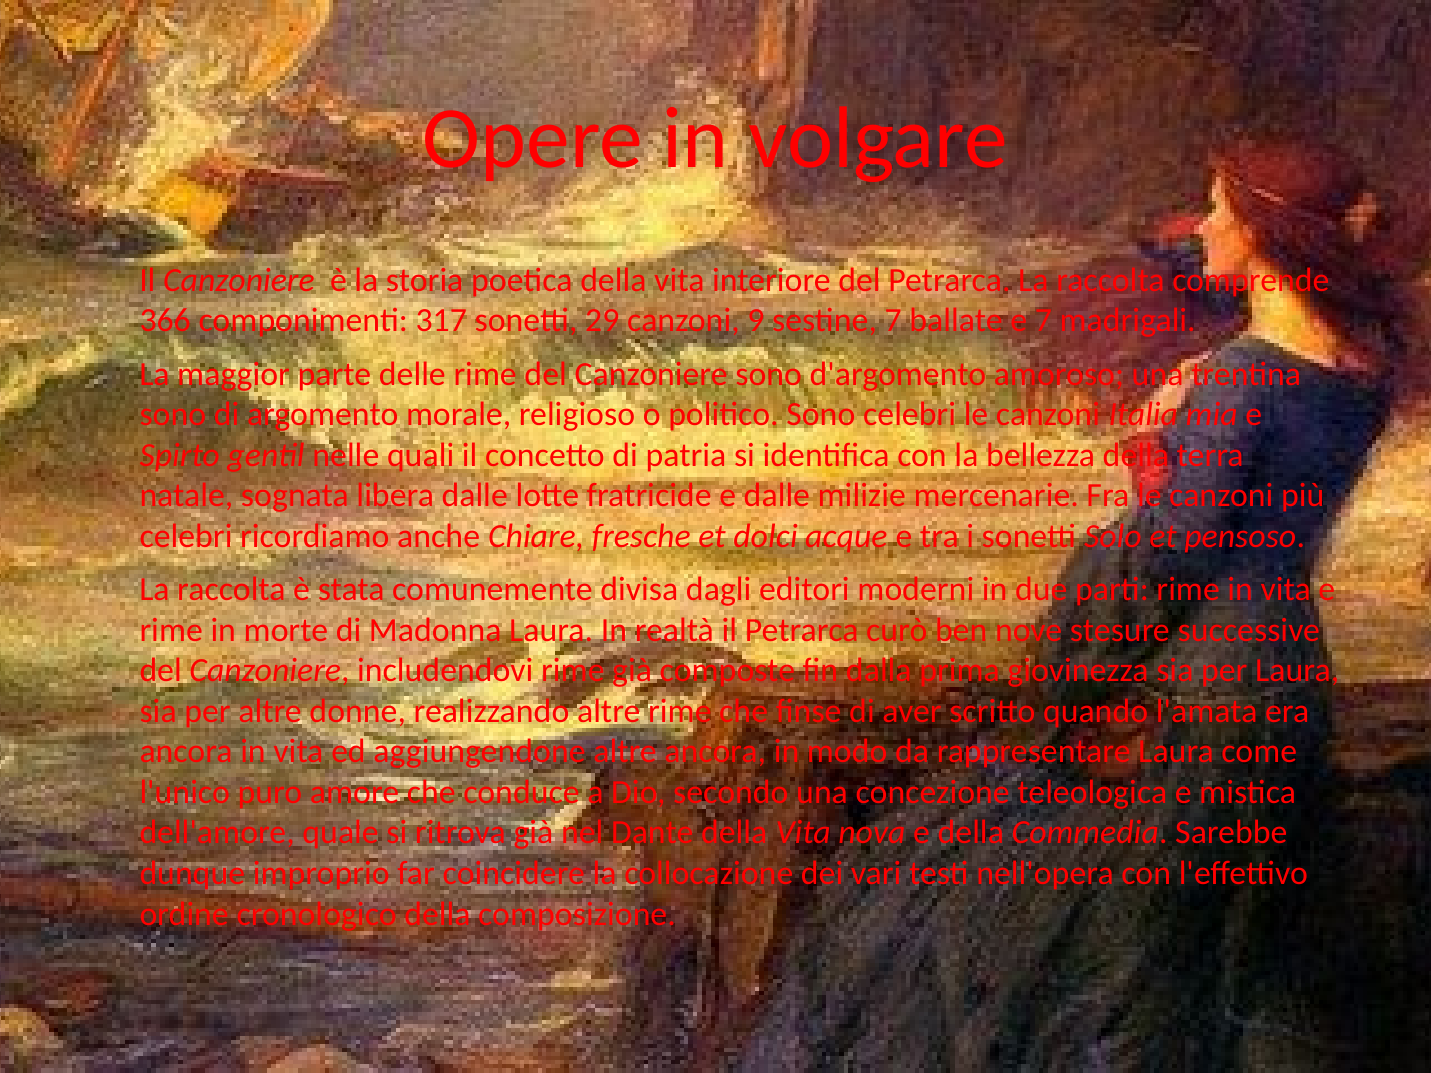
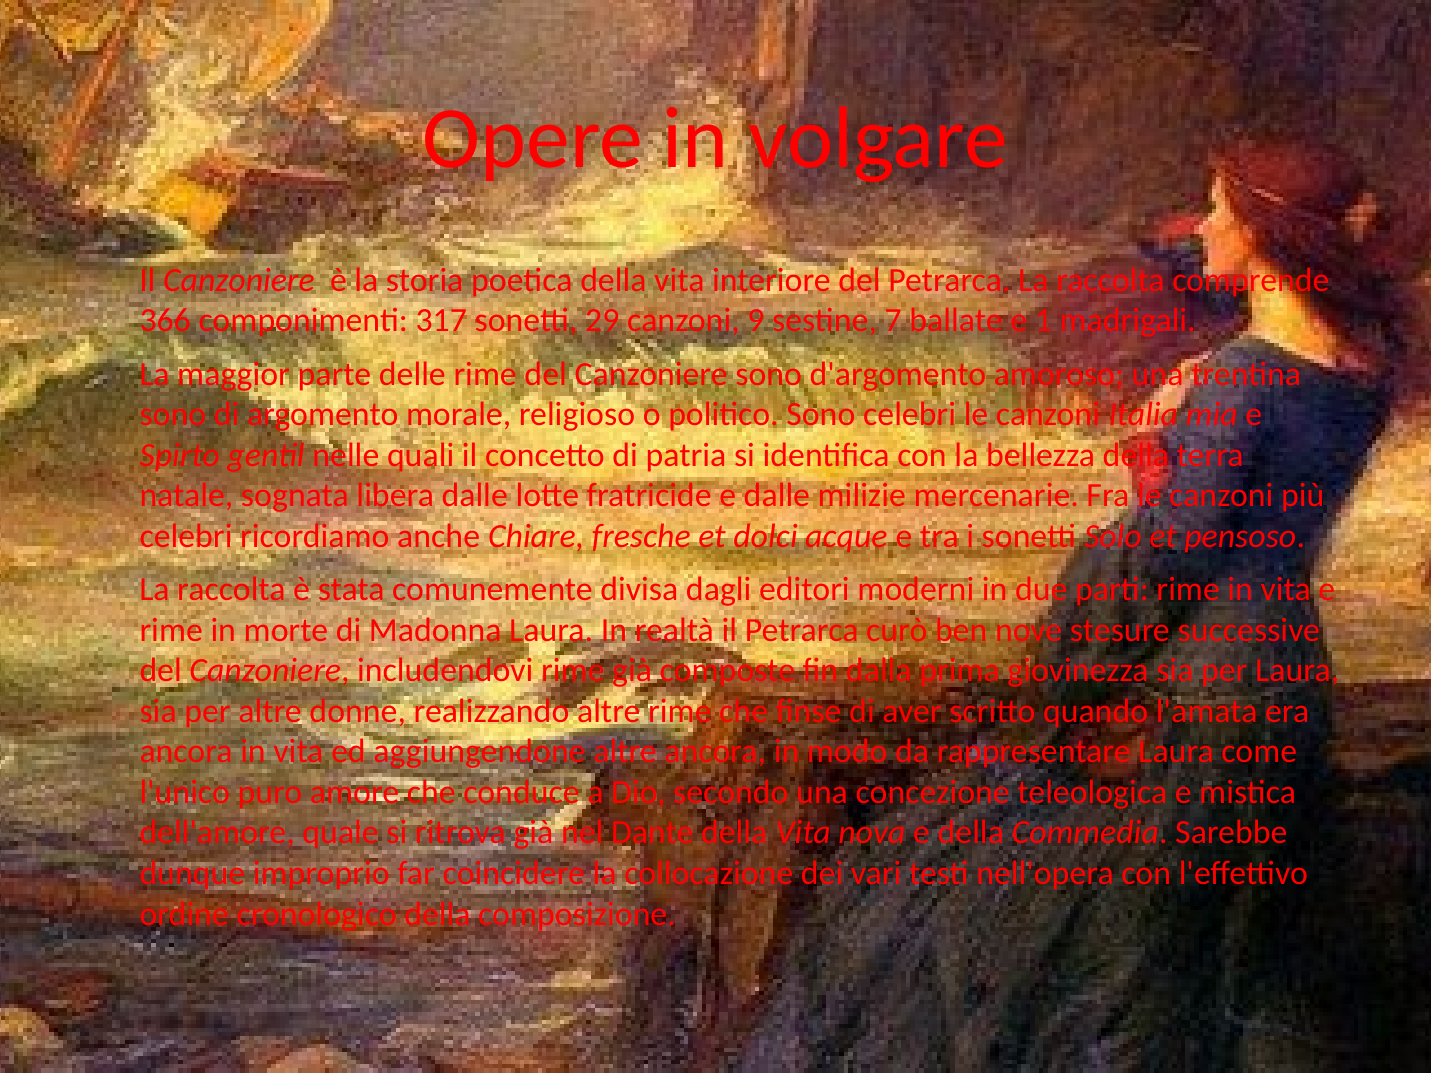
e 7: 7 -> 1 (1043, 321)
